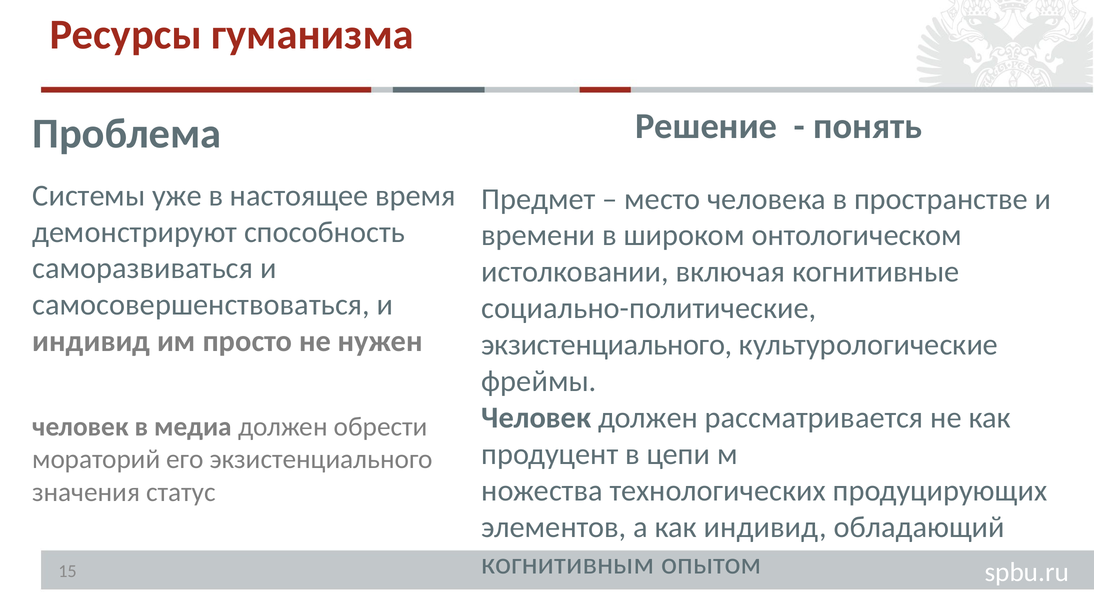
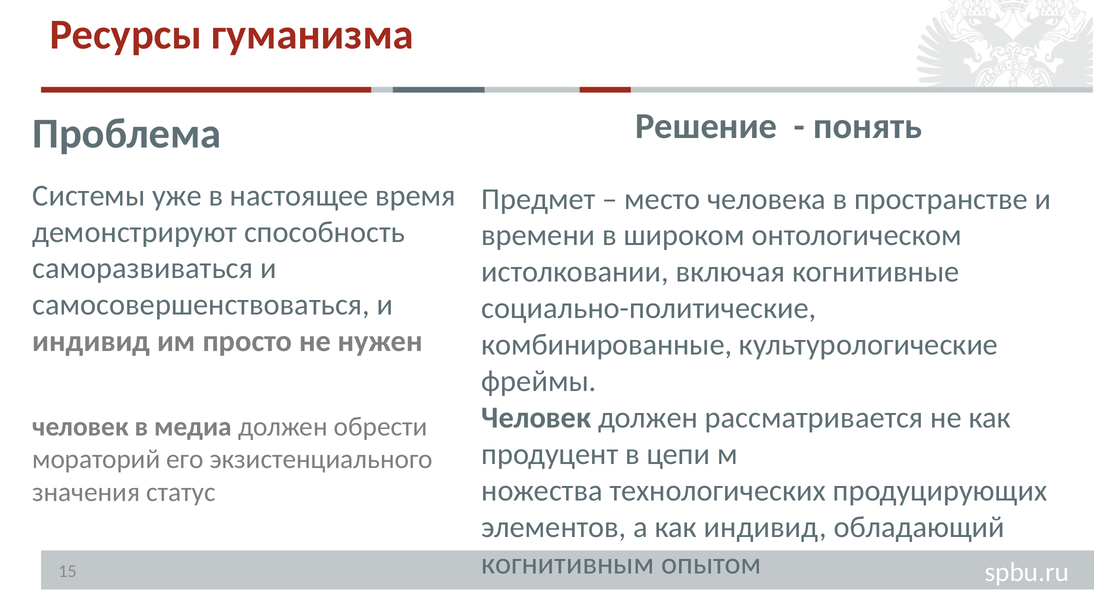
экзистенциального: экзистенциального -> комбинированные (607, 345)
